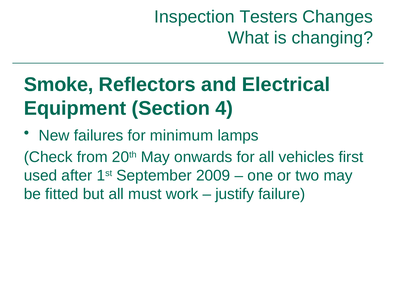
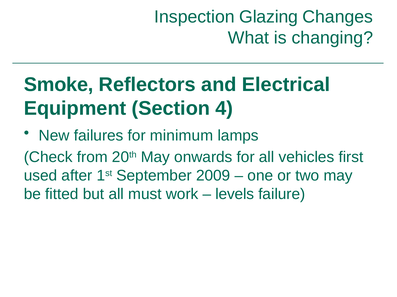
Testers: Testers -> Glazing (269, 17)
justify: justify -> levels (235, 195)
